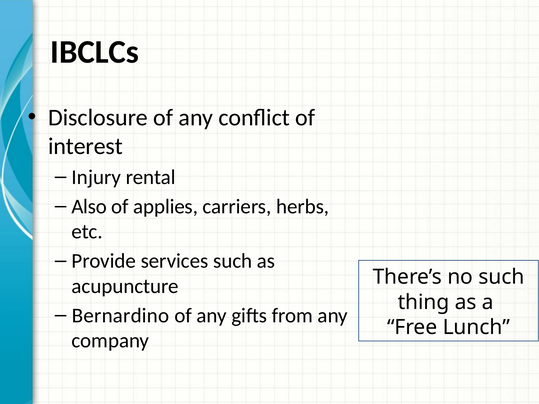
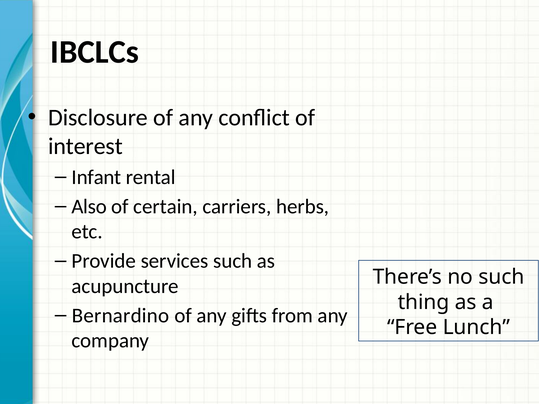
Injury: Injury -> Infant (96, 177)
applies: applies -> certain (166, 207)
